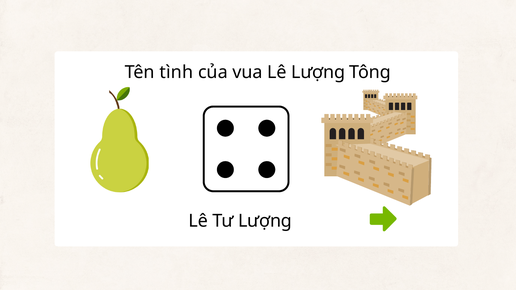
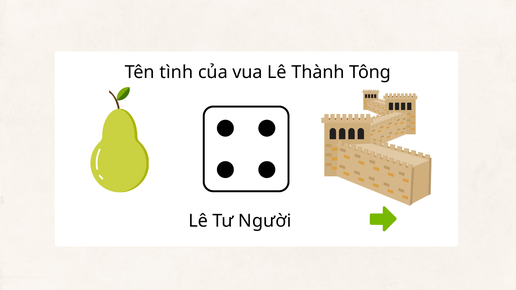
Lê Lượng: Lượng -> Thành (318, 72)
Tư Lượng: Lượng -> Người (265, 221)
